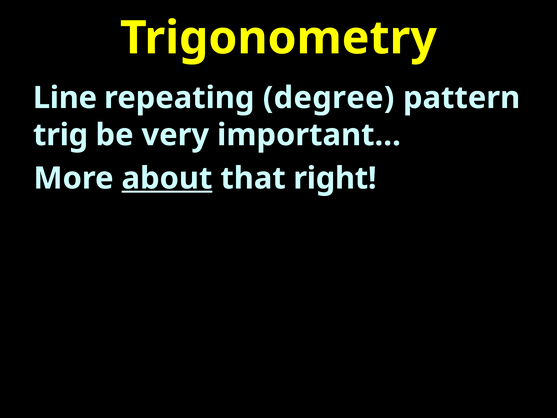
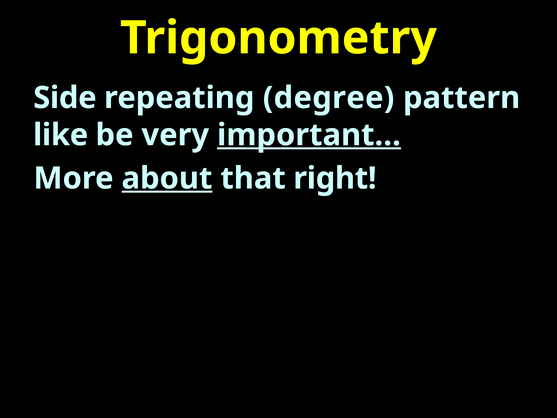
Line: Line -> Side (65, 98)
trig: trig -> like (61, 135)
important… underline: none -> present (309, 135)
